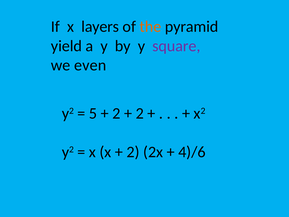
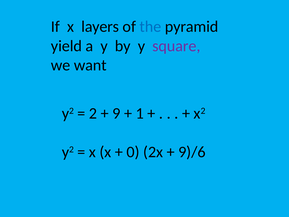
the colour: orange -> blue (150, 27)
even: even -> want (90, 65)
5: 5 -> 2 (93, 113)
2: 2 -> 9 (116, 113)
2: 2 -> 1 (140, 113)
2: 2 -> 0 (133, 152)
4)/6: 4)/6 -> 9)/6 (192, 152)
